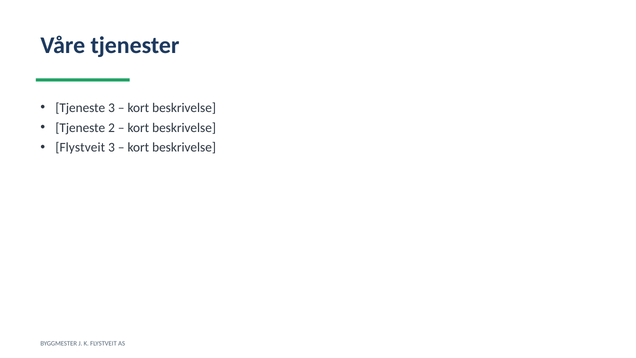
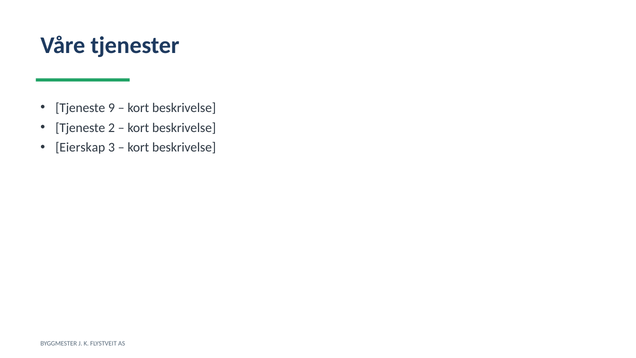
Tjeneste 3: 3 -> 9 (112, 108)
Flystveit: Flystveit -> Eierskap (80, 147)
